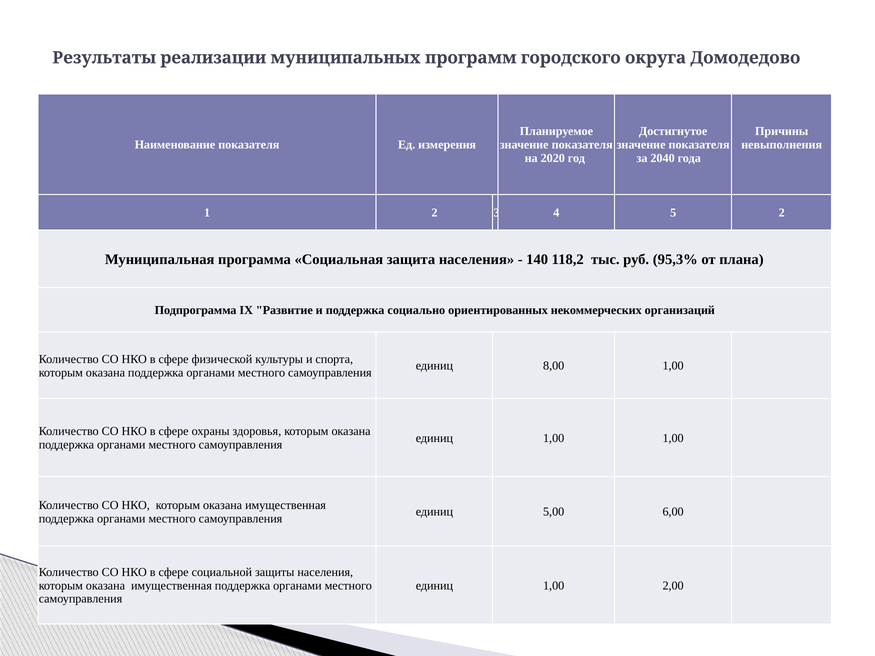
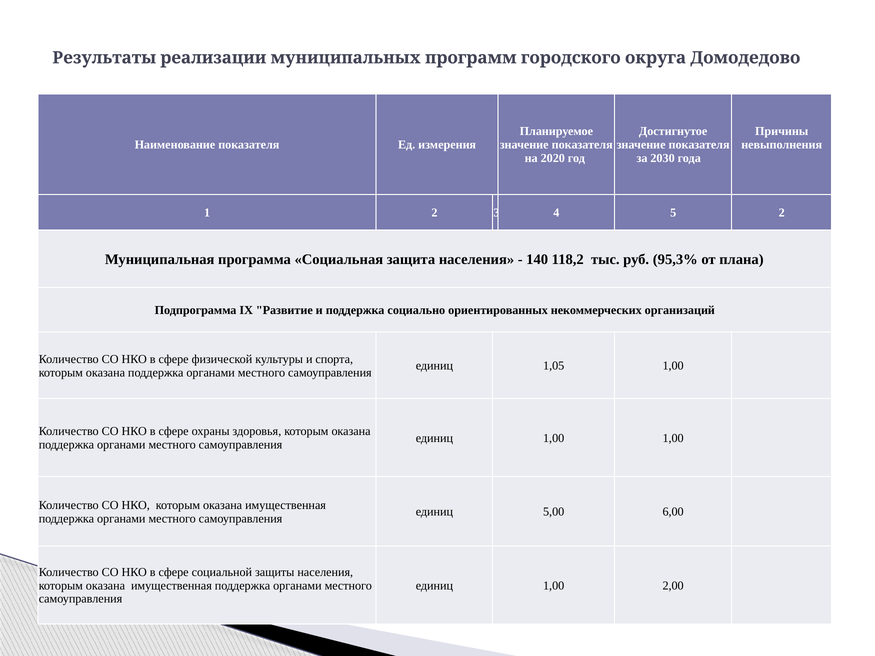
2040: 2040 -> 2030 (663, 158)
8,00: 8,00 -> 1,05 (554, 366)
